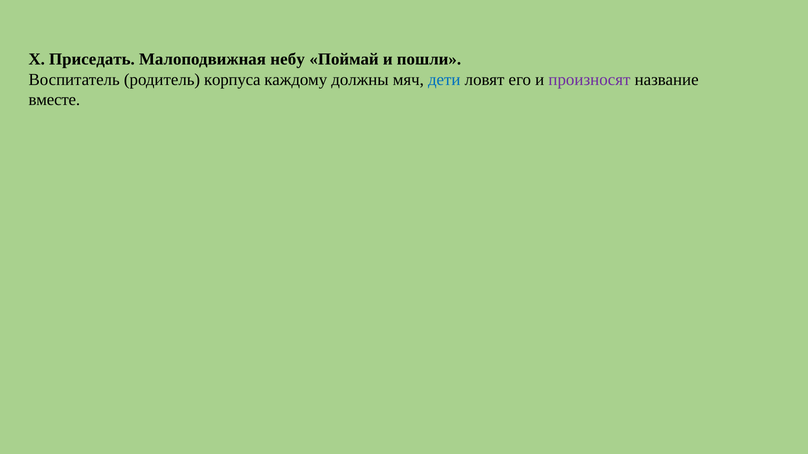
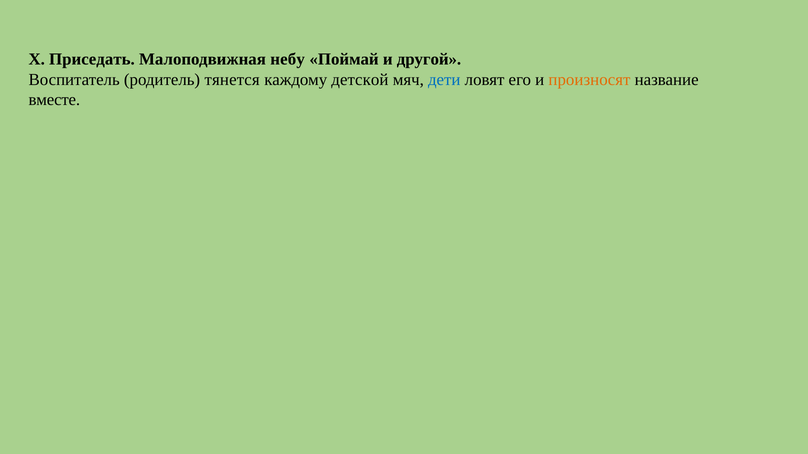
пошли: пошли -> другой (429, 60)
корпуса: корпуса -> тянется (232, 80)
должны: должны -> детской (360, 80)
произносят colour: purple -> orange (589, 80)
